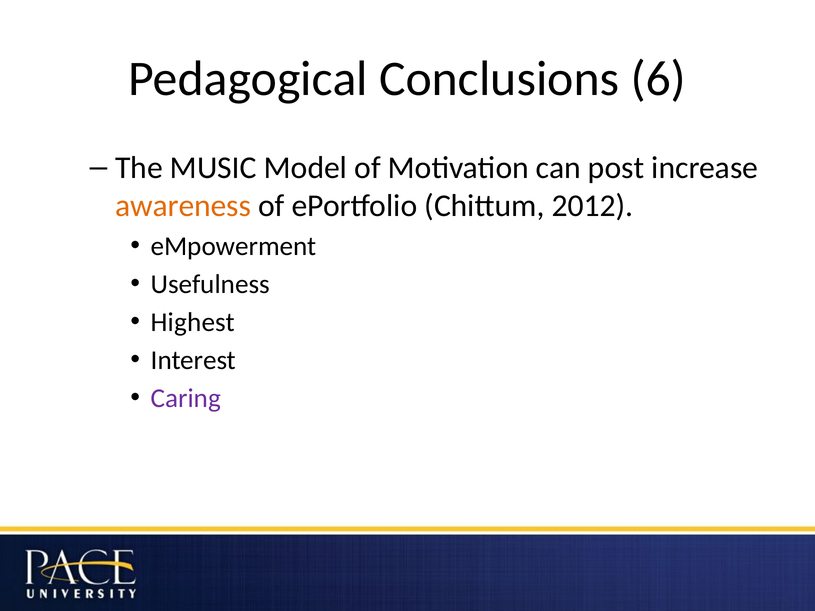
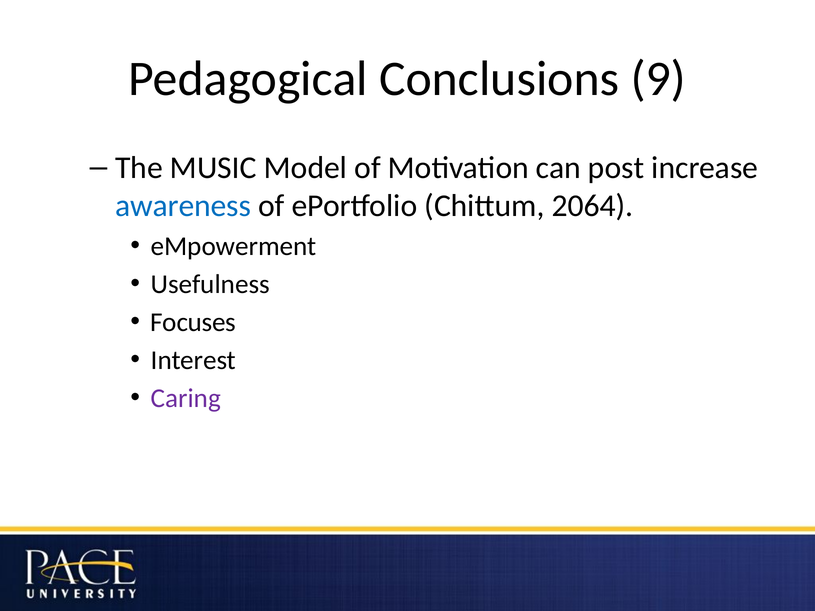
6: 6 -> 9 (658, 79)
awareness colour: orange -> blue (183, 206)
2012: 2012 -> 2064 (593, 206)
Highest: Highest -> Focuses (193, 322)
